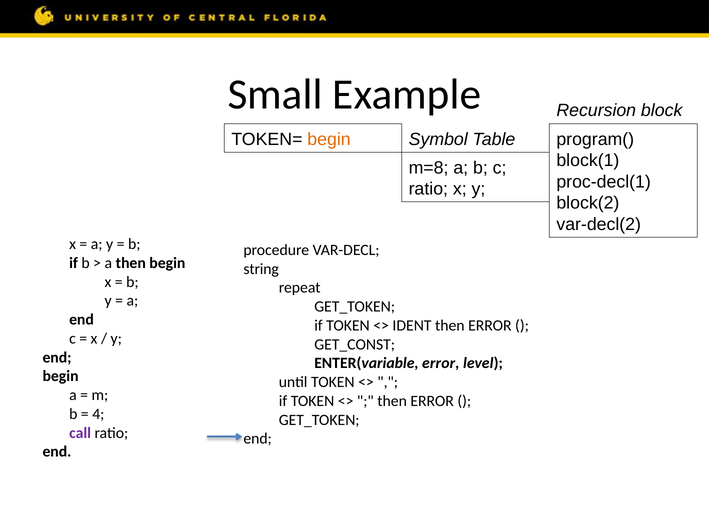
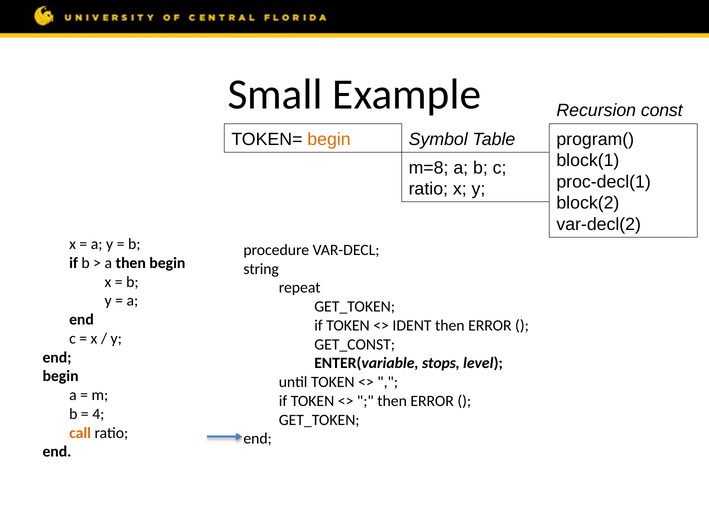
Recursion block: block -> const (662, 111)
ENTER(variable error: error -> stops (441, 364)
call colour: purple -> orange (80, 433)
